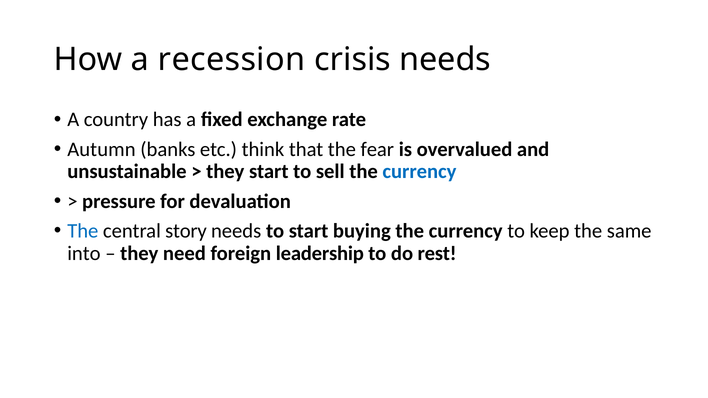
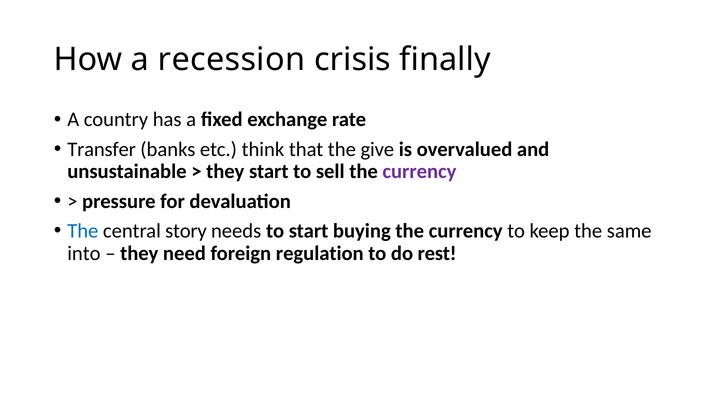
crisis needs: needs -> finally (445, 59)
Autumn: Autumn -> Transfer (102, 149)
fear: fear -> give (377, 149)
currency colour: blue -> purple (419, 172)
leadership: leadership -> regulation (320, 253)
